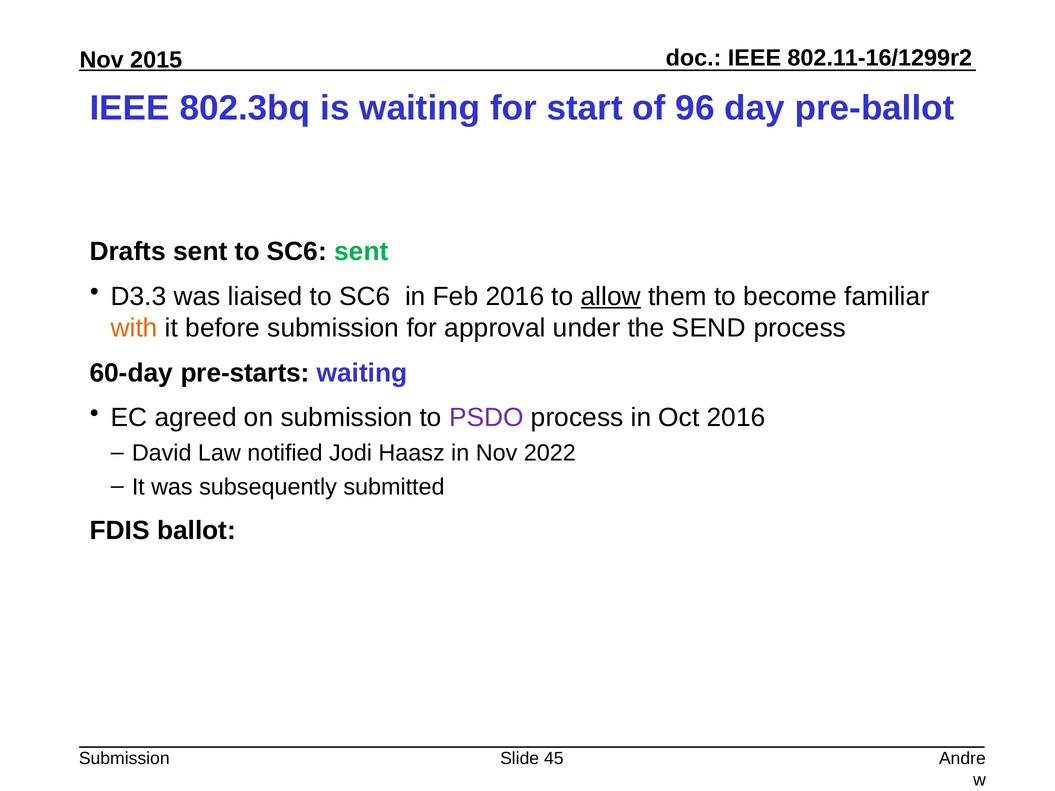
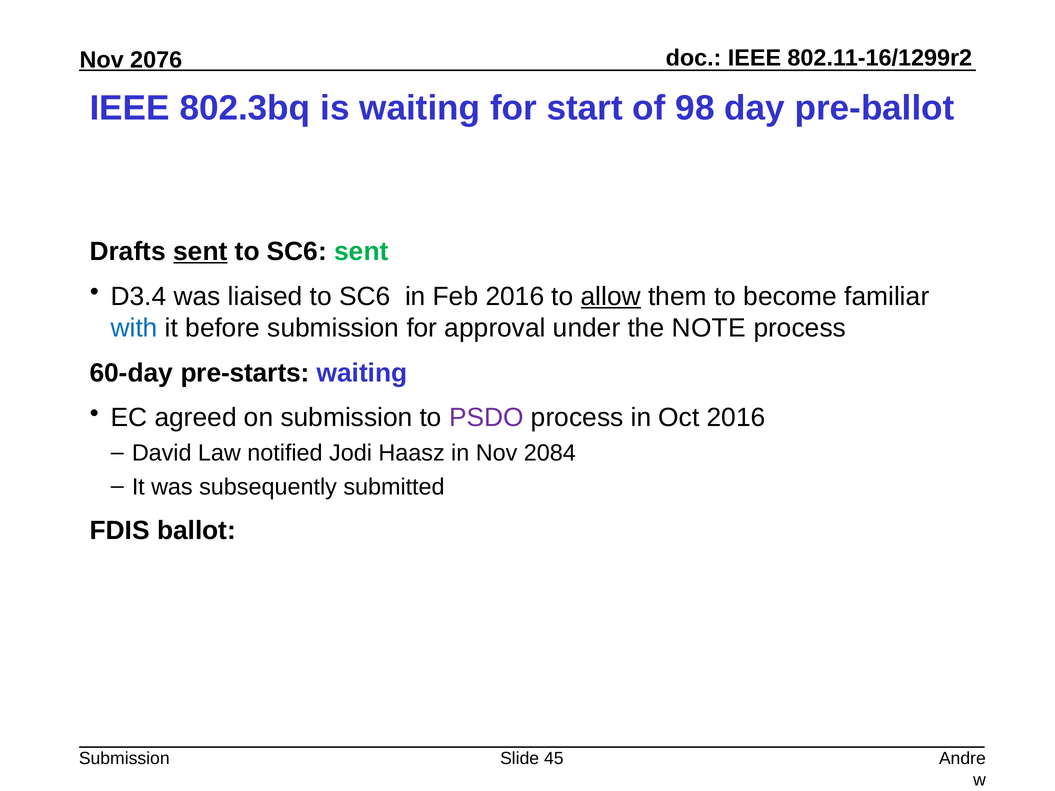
2015: 2015 -> 2076 (156, 60)
96: 96 -> 98 (695, 108)
sent underline: none -> present (200, 252)
D3.3: D3.3 -> D3.4 (139, 296)
with colour: orange -> blue (134, 328)
SEND: SEND -> NOTE (709, 328)
2022: 2022 -> 2084 (550, 453)
